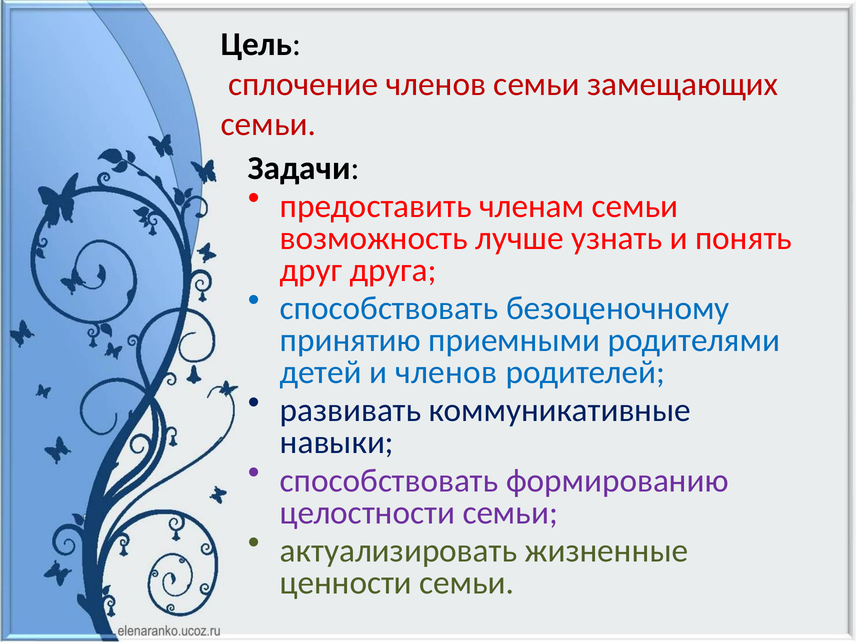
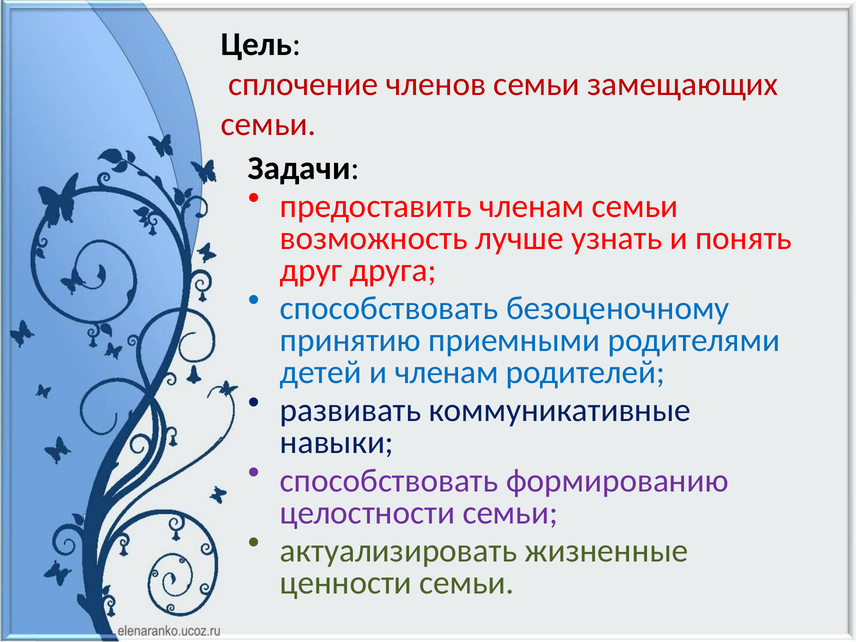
и членов: членов -> членам (447, 372)
